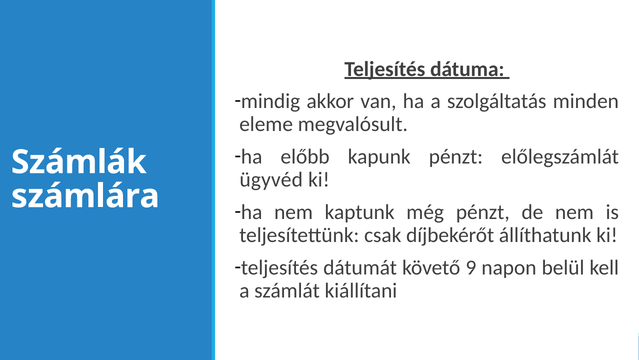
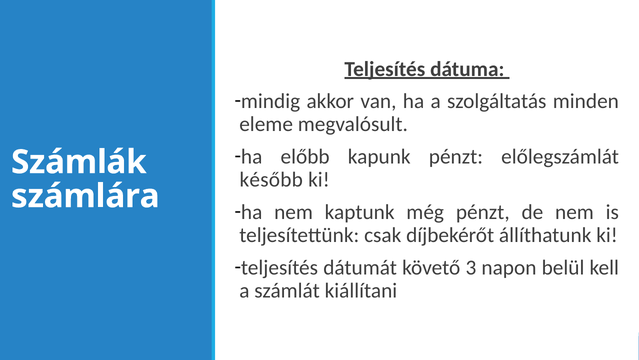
ügyvéd: ügyvéd -> később (271, 180)
9: 9 -> 3 (471, 267)
